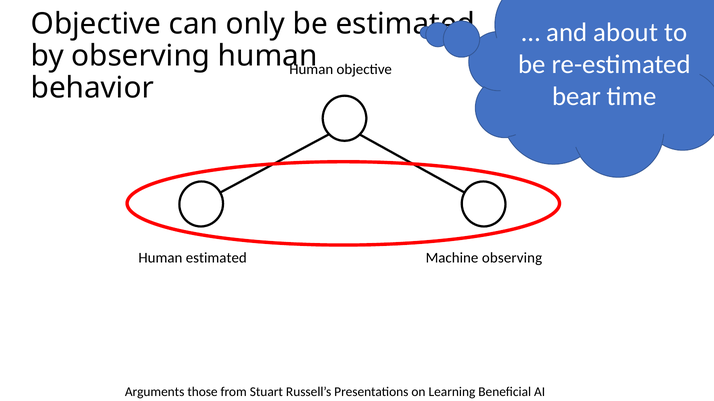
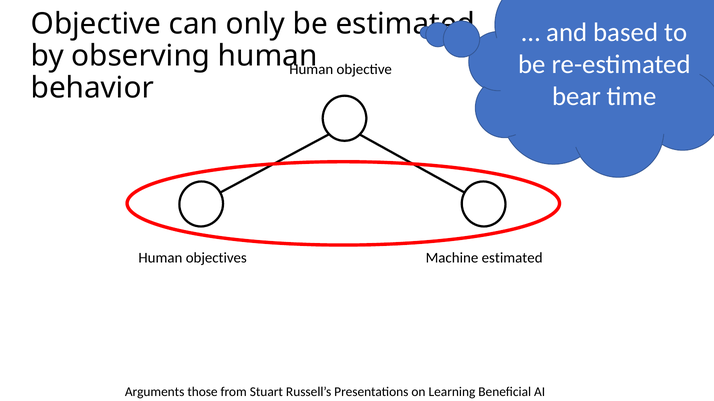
about: about -> based (626, 32)
Human estimated: estimated -> objectives (216, 258)
Machine observing: observing -> estimated (512, 258)
